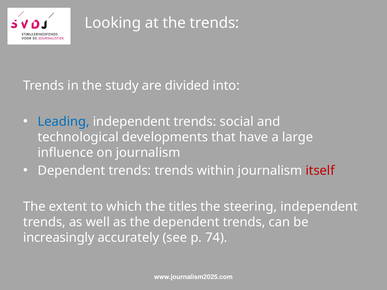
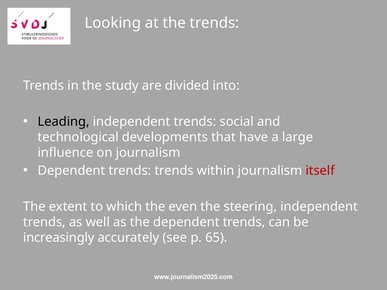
Leading colour: blue -> black (64, 122)
titles: titles -> even (183, 207)
74: 74 -> 65 (216, 238)
